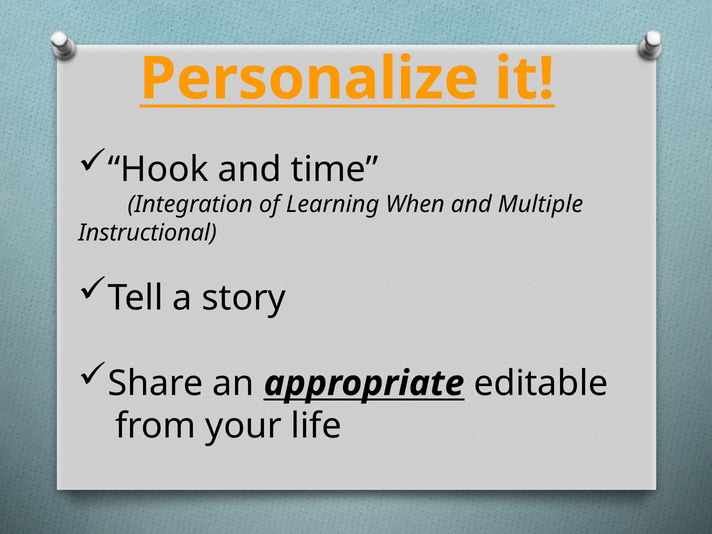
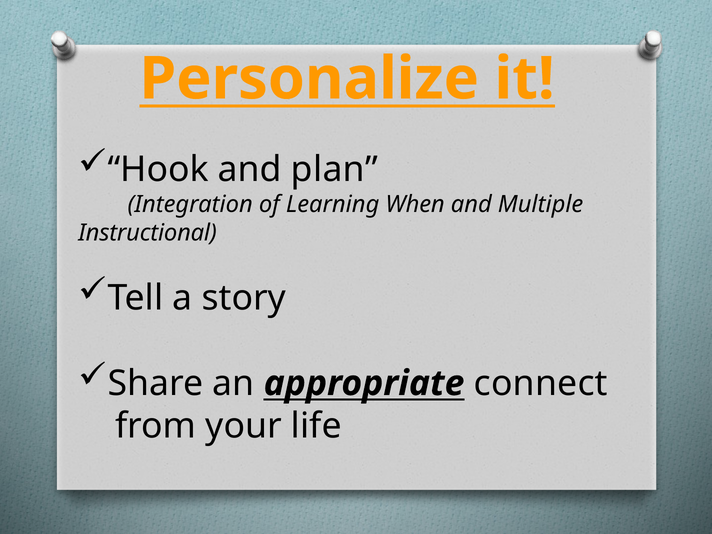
time: time -> plan (335, 170)
editable: editable -> connect (541, 383)
